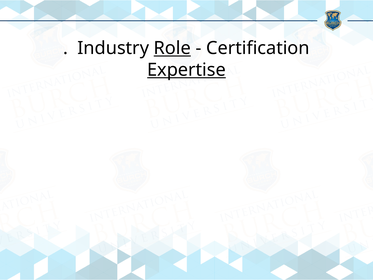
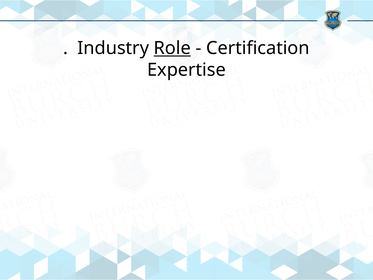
Expertise underline: present -> none (186, 70)
